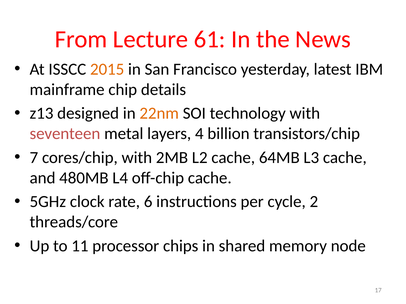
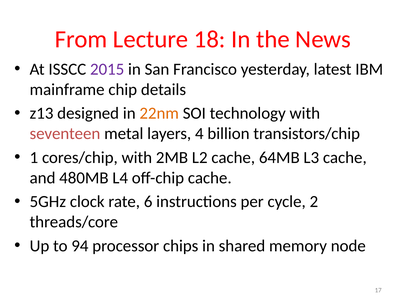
61: 61 -> 18 (210, 39)
2015 colour: orange -> purple (107, 69)
7: 7 -> 1 (34, 158)
11: 11 -> 94 (80, 246)
